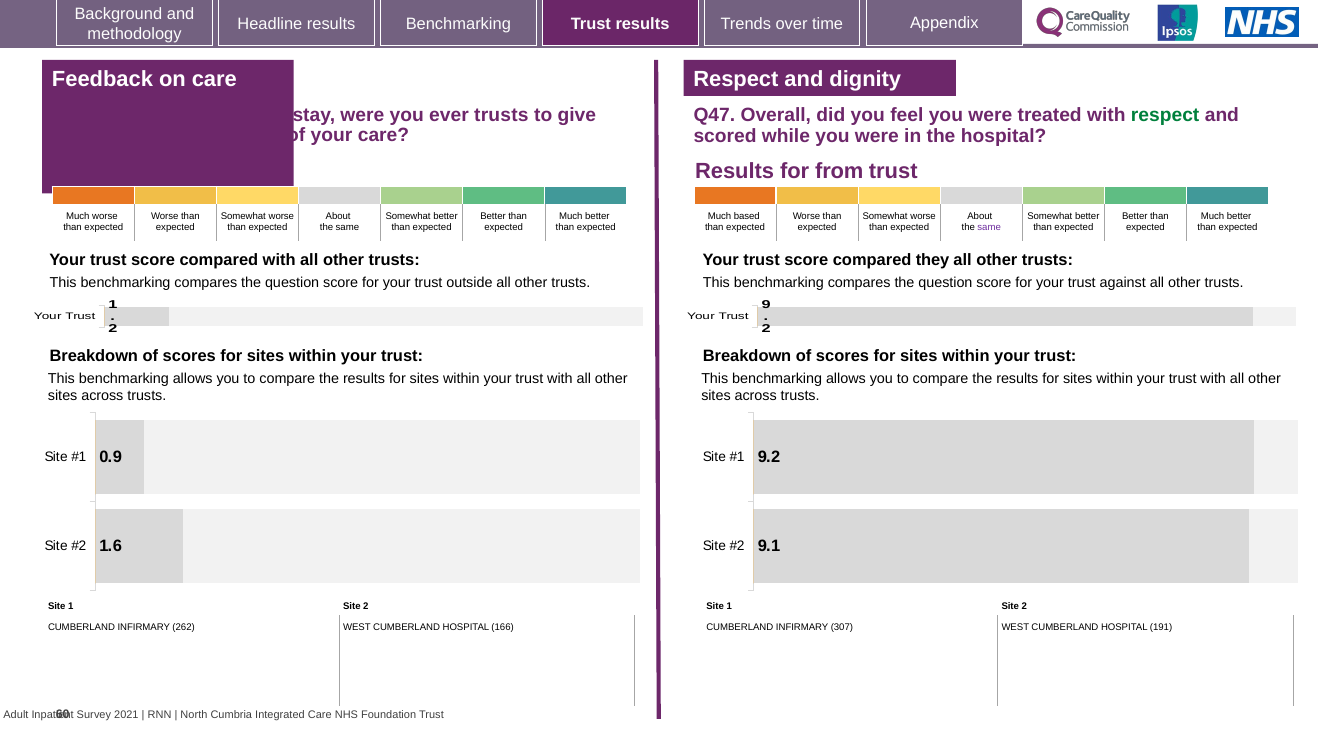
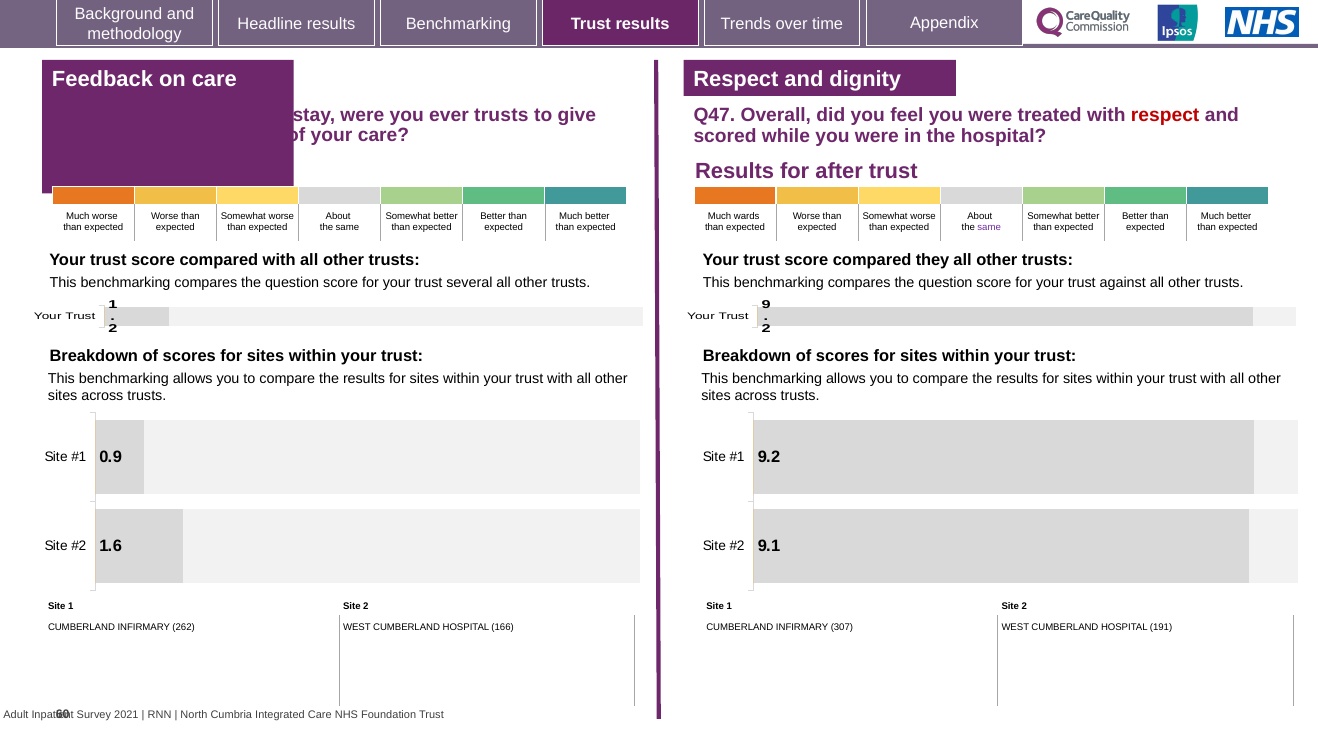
respect colour: green -> red (1165, 115)
from: from -> after (839, 171)
based: based -> wards (747, 217)
outside: outside -> several (469, 283)
